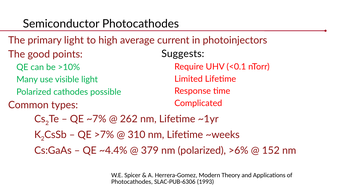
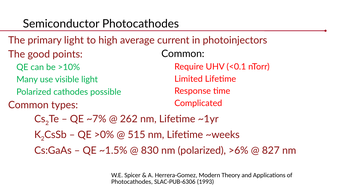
Suggests: Suggests -> Common (183, 54)
>7%: >7% -> >0% (104, 135)
310: 310 -> 515 (137, 135)
~4.4%: ~4.4% -> ~1.5% (113, 150)
379: 379 -> 830 (150, 150)
152: 152 -> 827 (271, 150)
